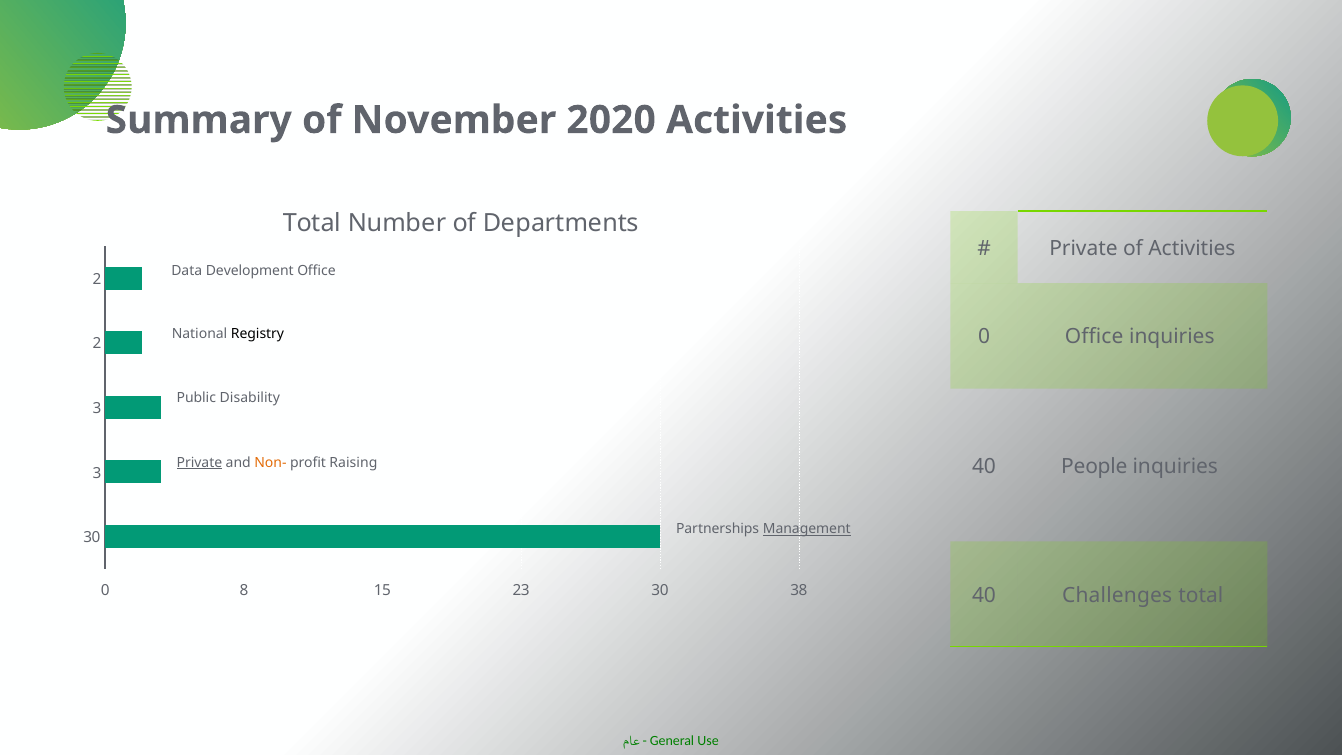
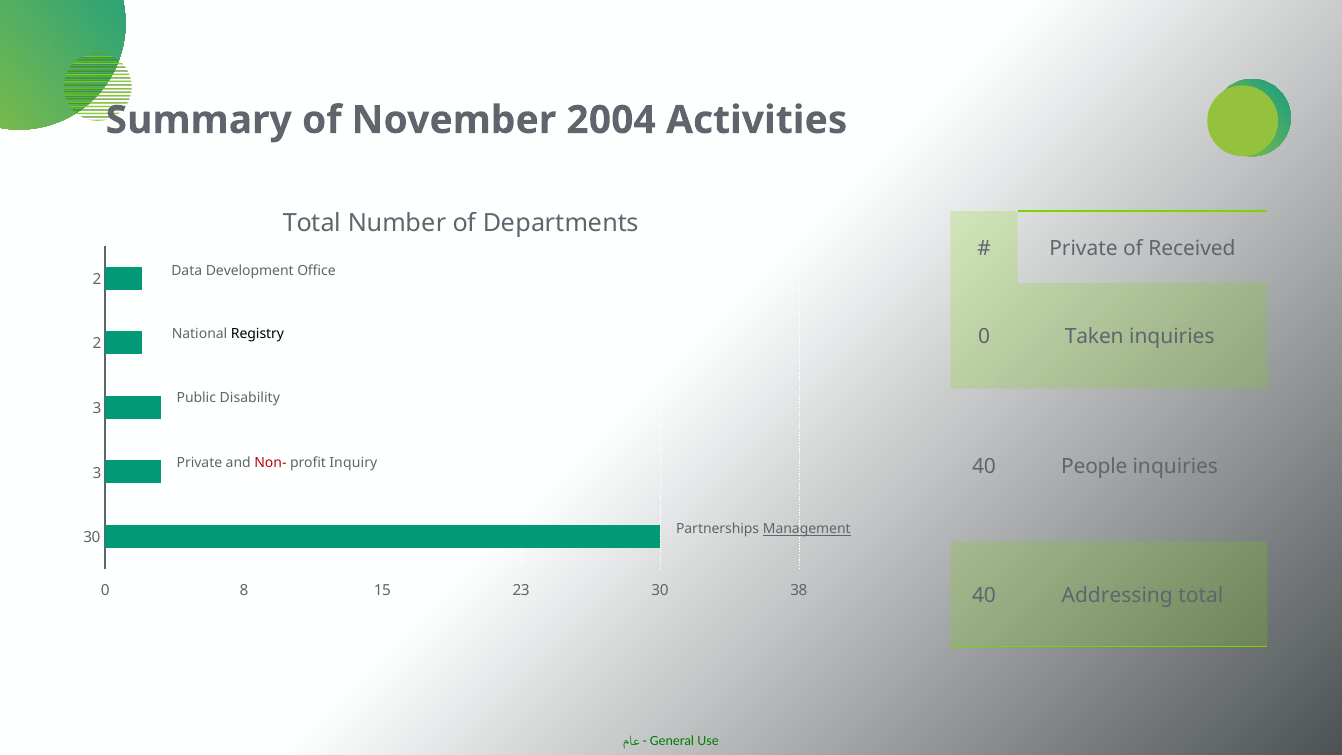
2020: 2020 -> 2004 (611, 120)
of Activities: Activities -> Received (1192, 248)
0 Office: Office -> Taken (1094, 337)
Private underline: present -> none (199, 463)
Non- colour: orange -> red (270, 463)
Raising: Raising -> Inquiry (353, 463)
Challenges: Challenges -> Addressing (1117, 595)
